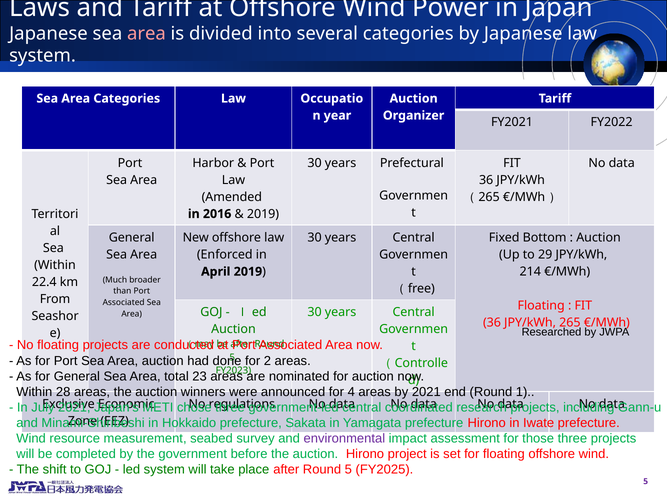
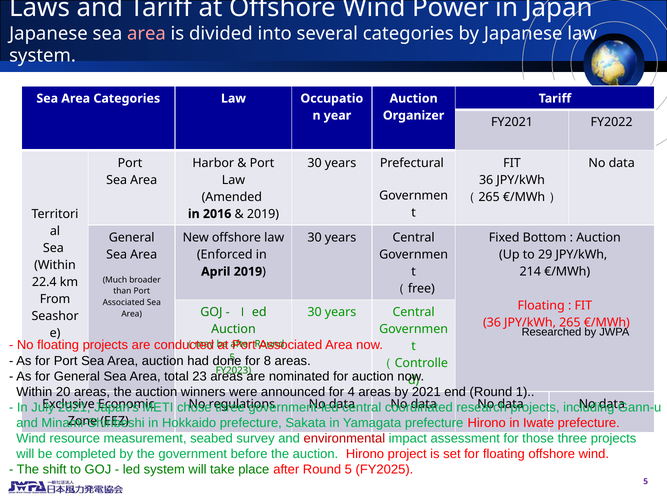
2: 2 -> 8 (267, 361)
28: 28 -> 20 (63, 392)
environmental colour: purple -> red (344, 439)
